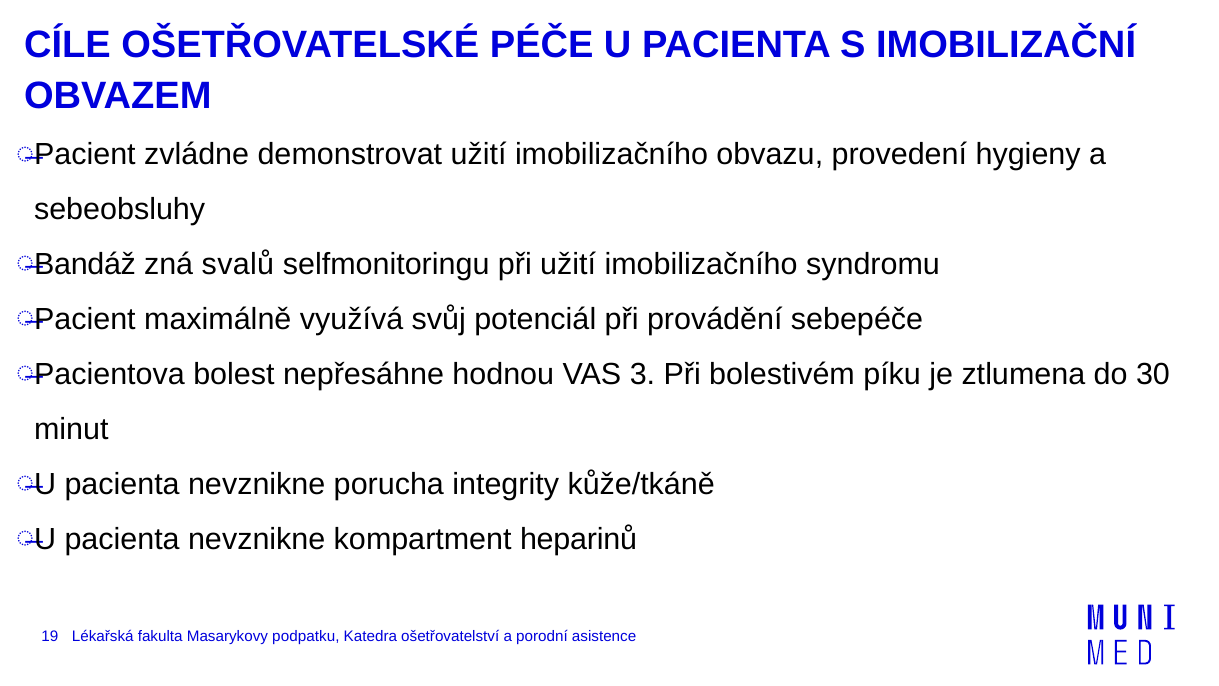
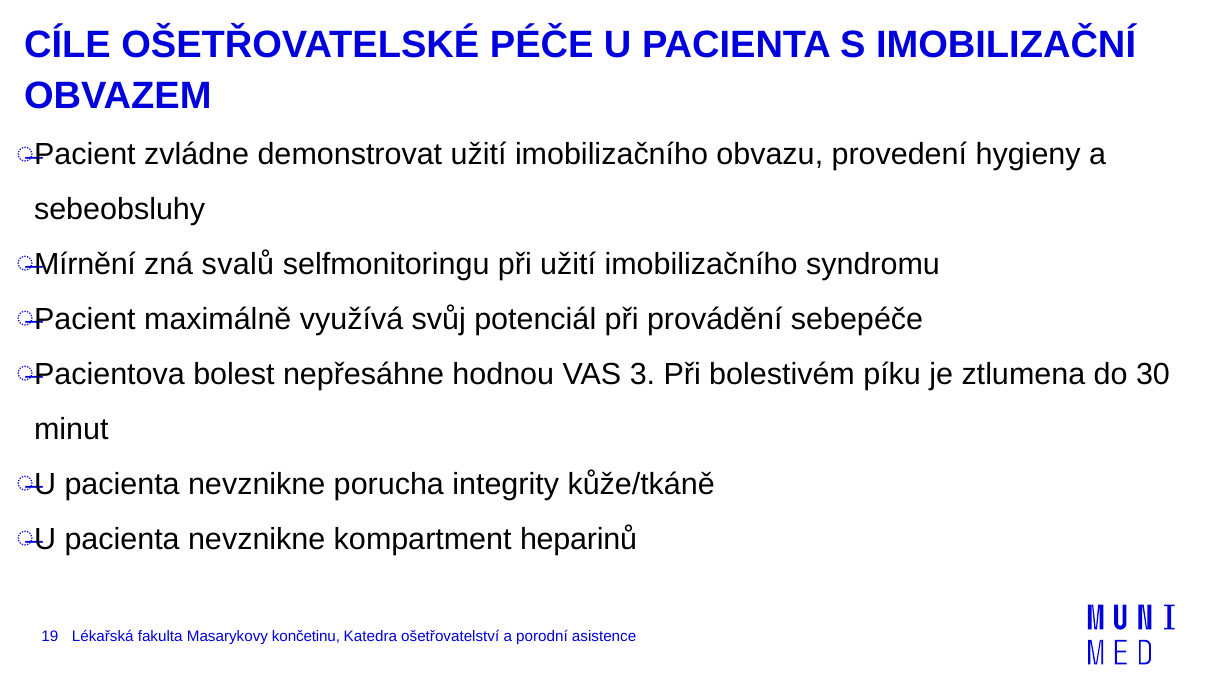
Bandáž: Bandáž -> Mírnění (85, 265)
podpatku: podpatku -> končetinu (306, 636)
